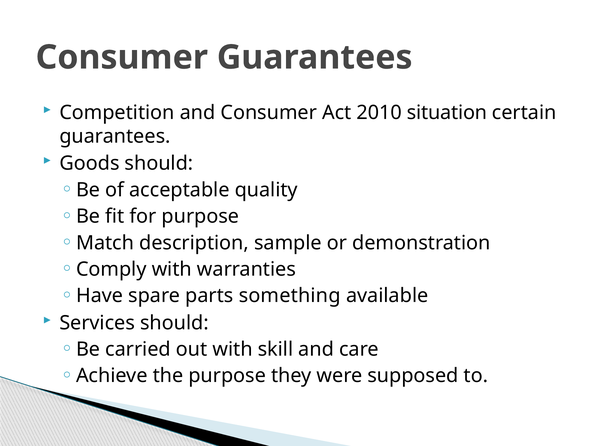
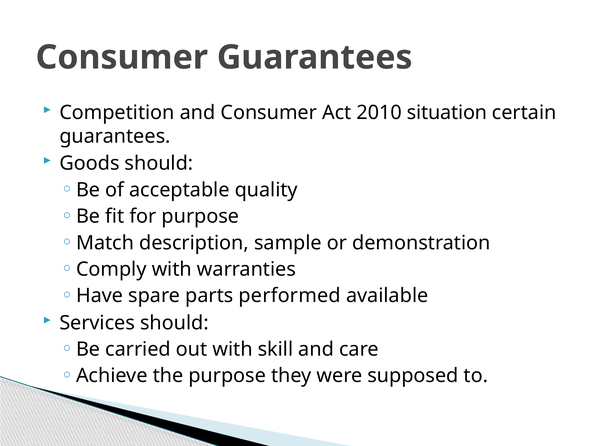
something: something -> performed (290, 296)
